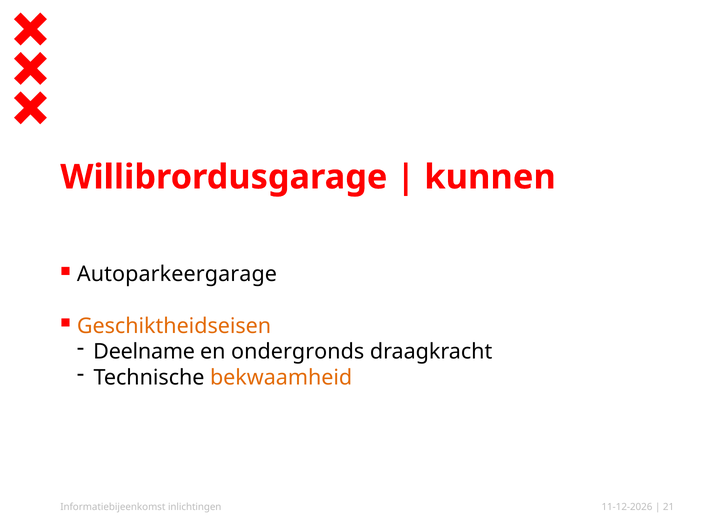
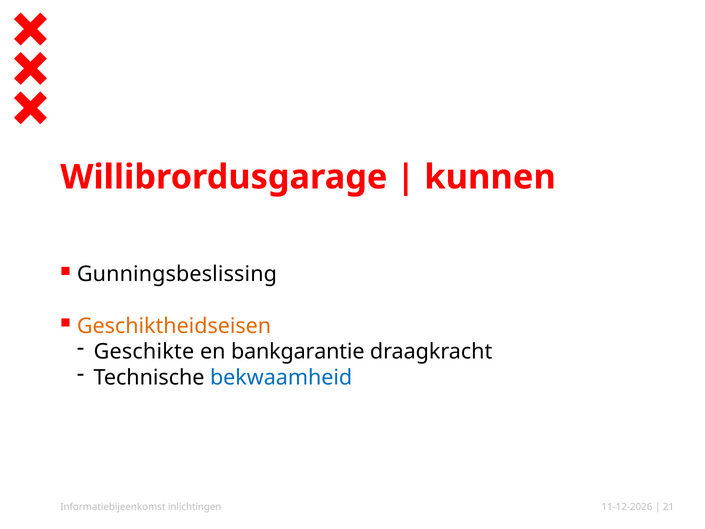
Autoparkeergarage: Autoparkeergarage -> Gunningsbeslissing (177, 274)
Deelname: Deelname -> Geschikte (144, 352)
ondergronds: ondergronds -> bankgarantie (298, 352)
bekwaamheid colour: orange -> blue (281, 377)
